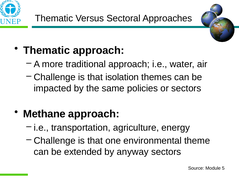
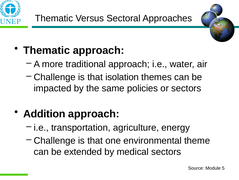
Methane: Methane -> Addition (44, 113)
anyway: anyway -> medical (133, 151)
